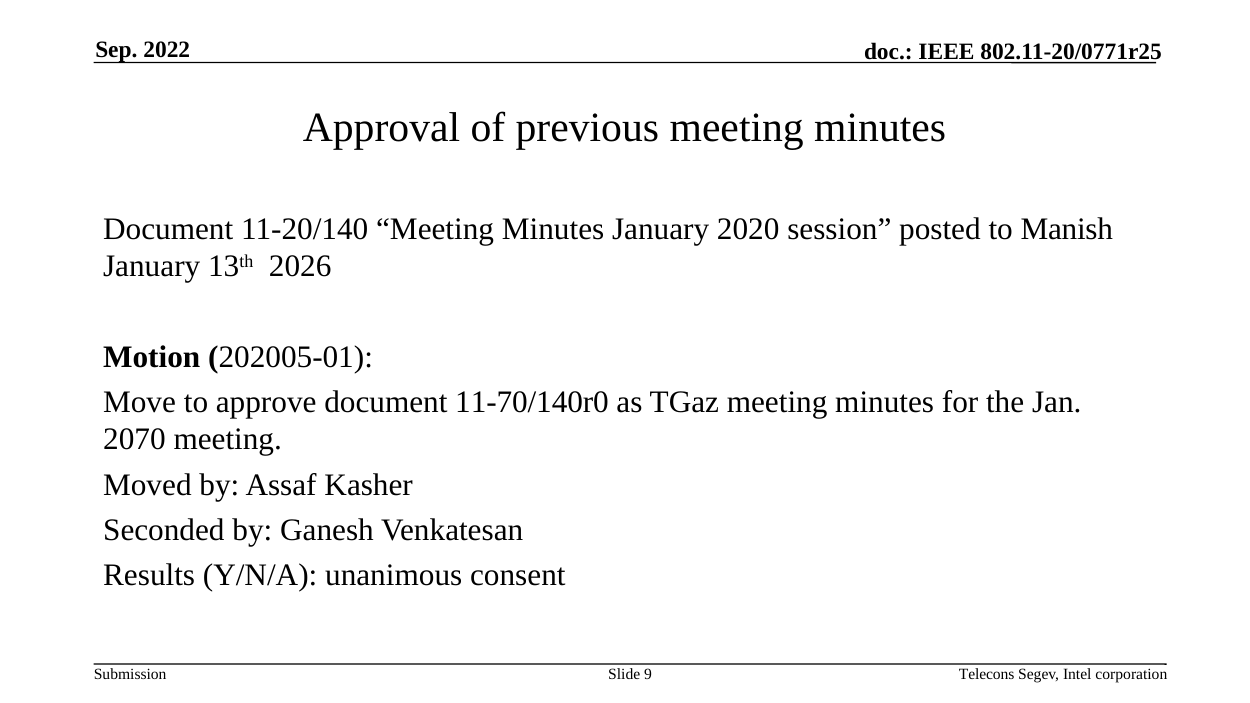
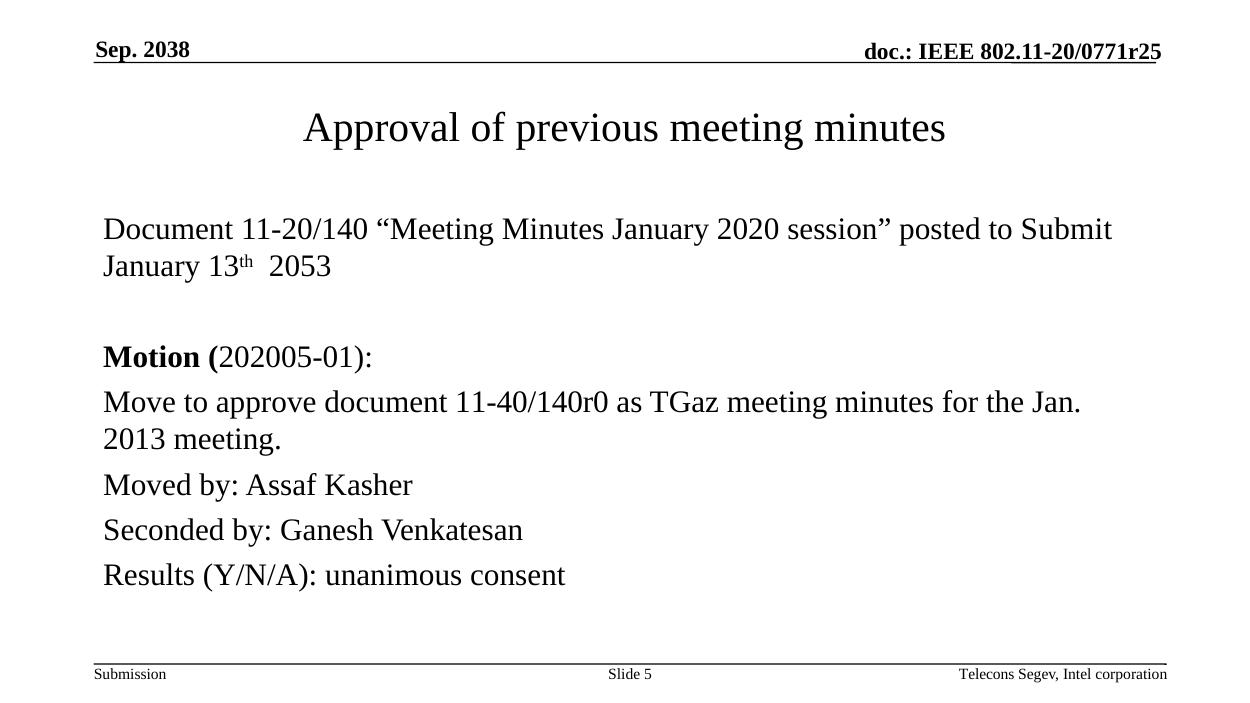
2022: 2022 -> 2038 (167, 50)
Manish: Manish -> Submit (1067, 229)
2026: 2026 -> 2053 (300, 266)
11-70/140r0: 11-70/140r0 -> 11-40/140r0 (532, 402)
2070: 2070 -> 2013 (134, 440)
9: 9 -> 5 (648, 674)
